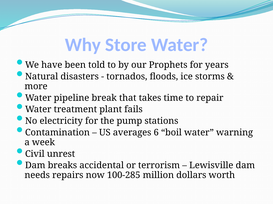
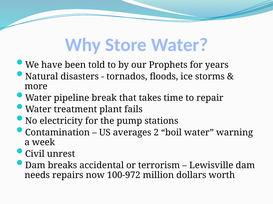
6: 6 -> 2 (156, 133)
100-285: 100-285 -> 100-972 (124, 176)
